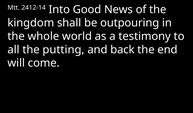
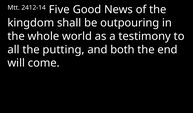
Into: Into -> Five (59, 9)
back: back -> both (122, 50)
